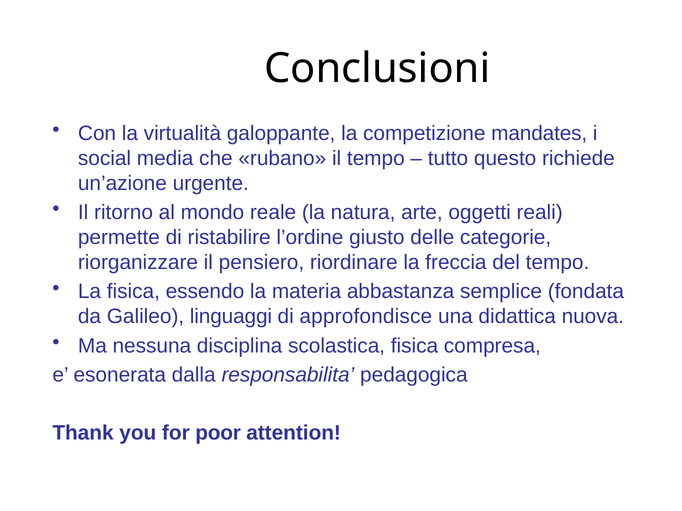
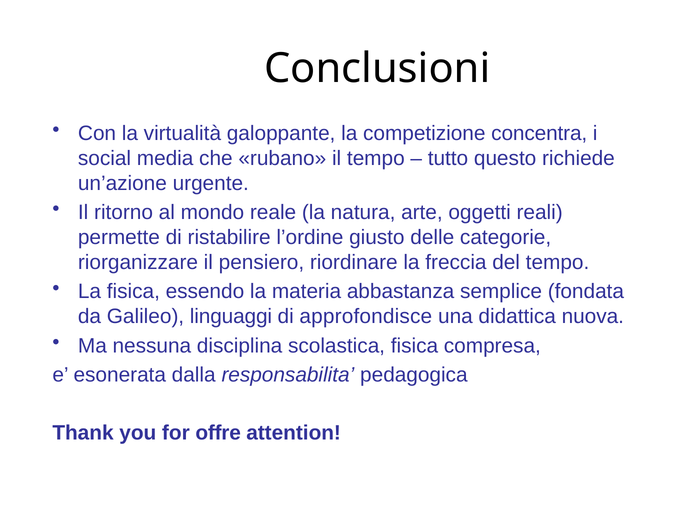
mandates: mandates -> concentra (539, 134)
poor: poor -> offre (218, 433)
